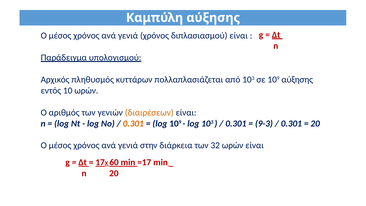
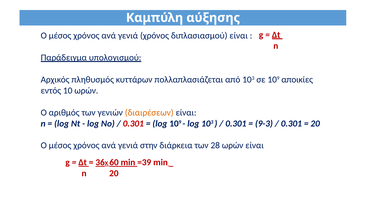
109 αύξησης: αύξησης -> αποικίες (297, 79)
0.301 colour: orange -> red (133, 123)
32: 32 -> 28 (215, 145)
17: 17 -> 36 (100, 162)
=17: =17 -> =39 (144, 162)
